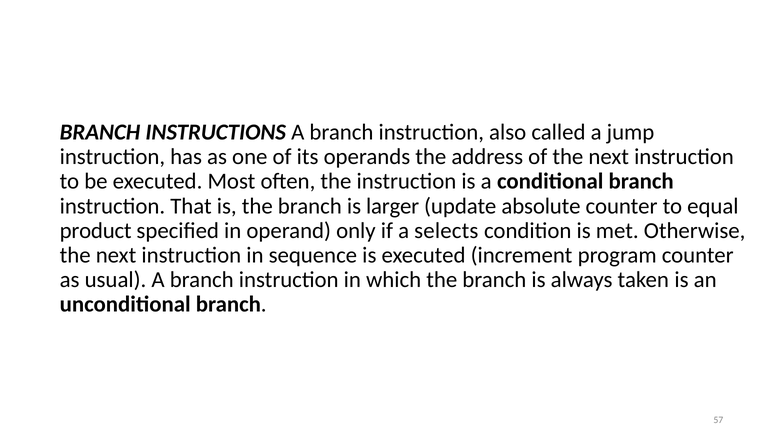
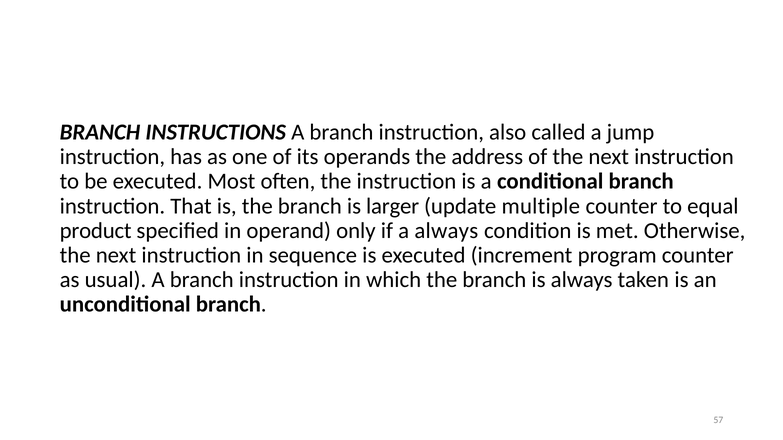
absolute: absolute -> multiple (541, 206)
a selects: selects -> always (446, 231)
